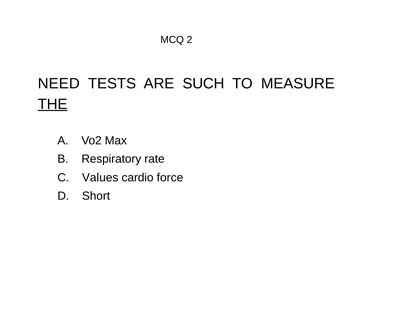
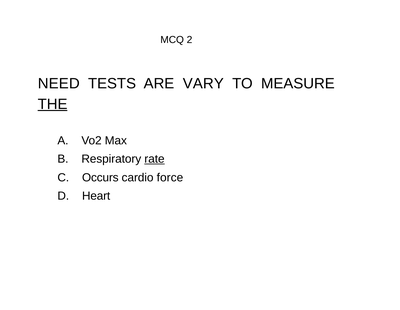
SUCH: SUCH -> VARY (203, 84)
rate underline: none -> present (154, 159)
Values: Values -> Occurs (100, 177)
Short: Short -> Heart (96, 196)
